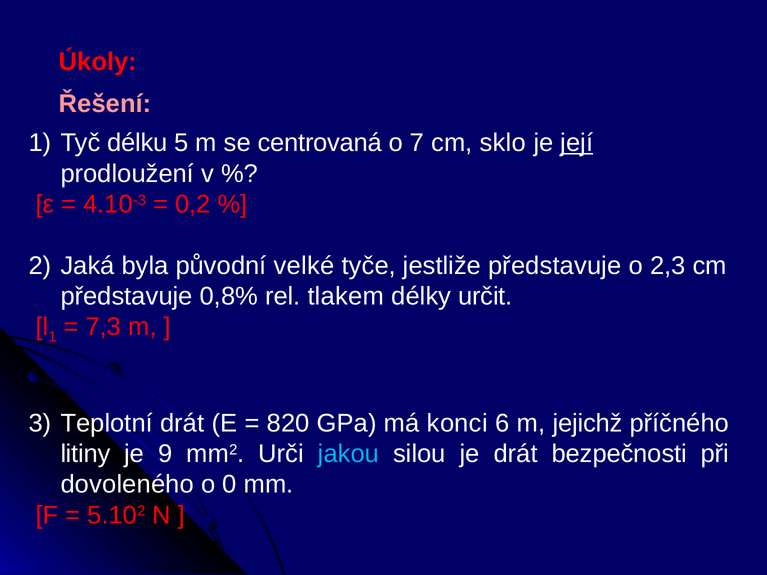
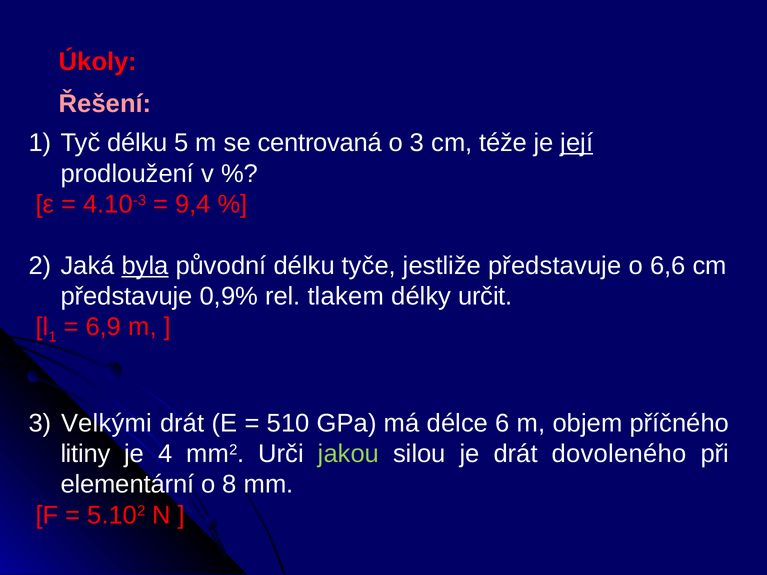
o 7: 7 -> 3 (417, 143)
sklo: sklo -> téže (503, 143)
0,2: 0,2 -> 9,4 (193, 204)
byla underline: none -> present (145, 266)
původní velké: velké -> délku (304, 266)
2,3: 2,3 -> 6,6 (668, 266)
0,8%: 0,8% -> 0,9% (229, 296)
7,3: 7,3 -> 6,9 (103, 327)
Teplotní: Teplotní -> Velkými (107, 423)
820: 820 -> 510 (288, 423)
konci: konci -> délce (457, 423)
jejichž: jejichž -> objem (587, 423)
9: 9 -> 4 (165, 454)
jakou colour: light blue -> light green (349, 454)
bezpečnosti: bezpečnosti -> dovoleného (619, 454)
dovoleného: dovoleného -> elementární (127, 485)
0: 0 -> 8 (230, 485)
